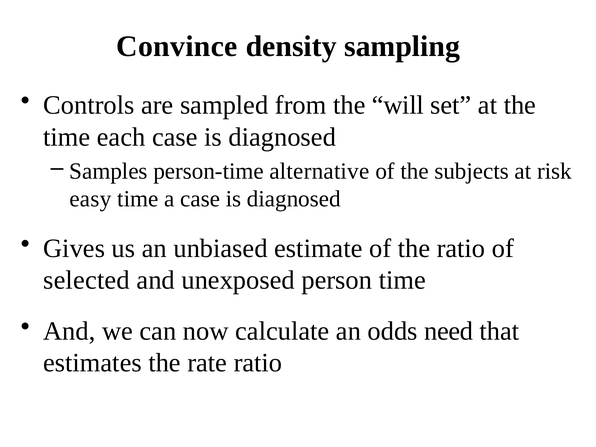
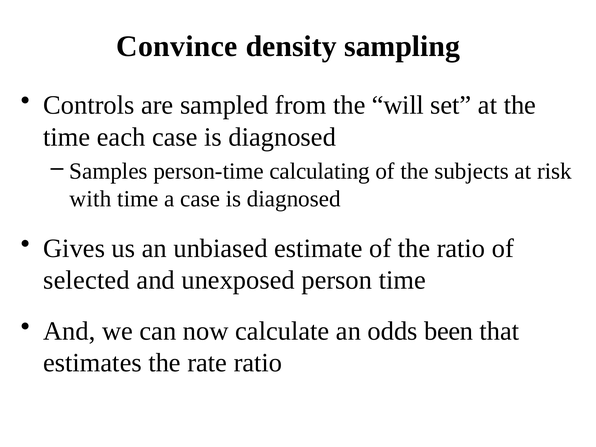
alternative: alternative -> calculating (320, 171)
easy: easy -> with (90, 199)
need: need -> been (449, 331)
